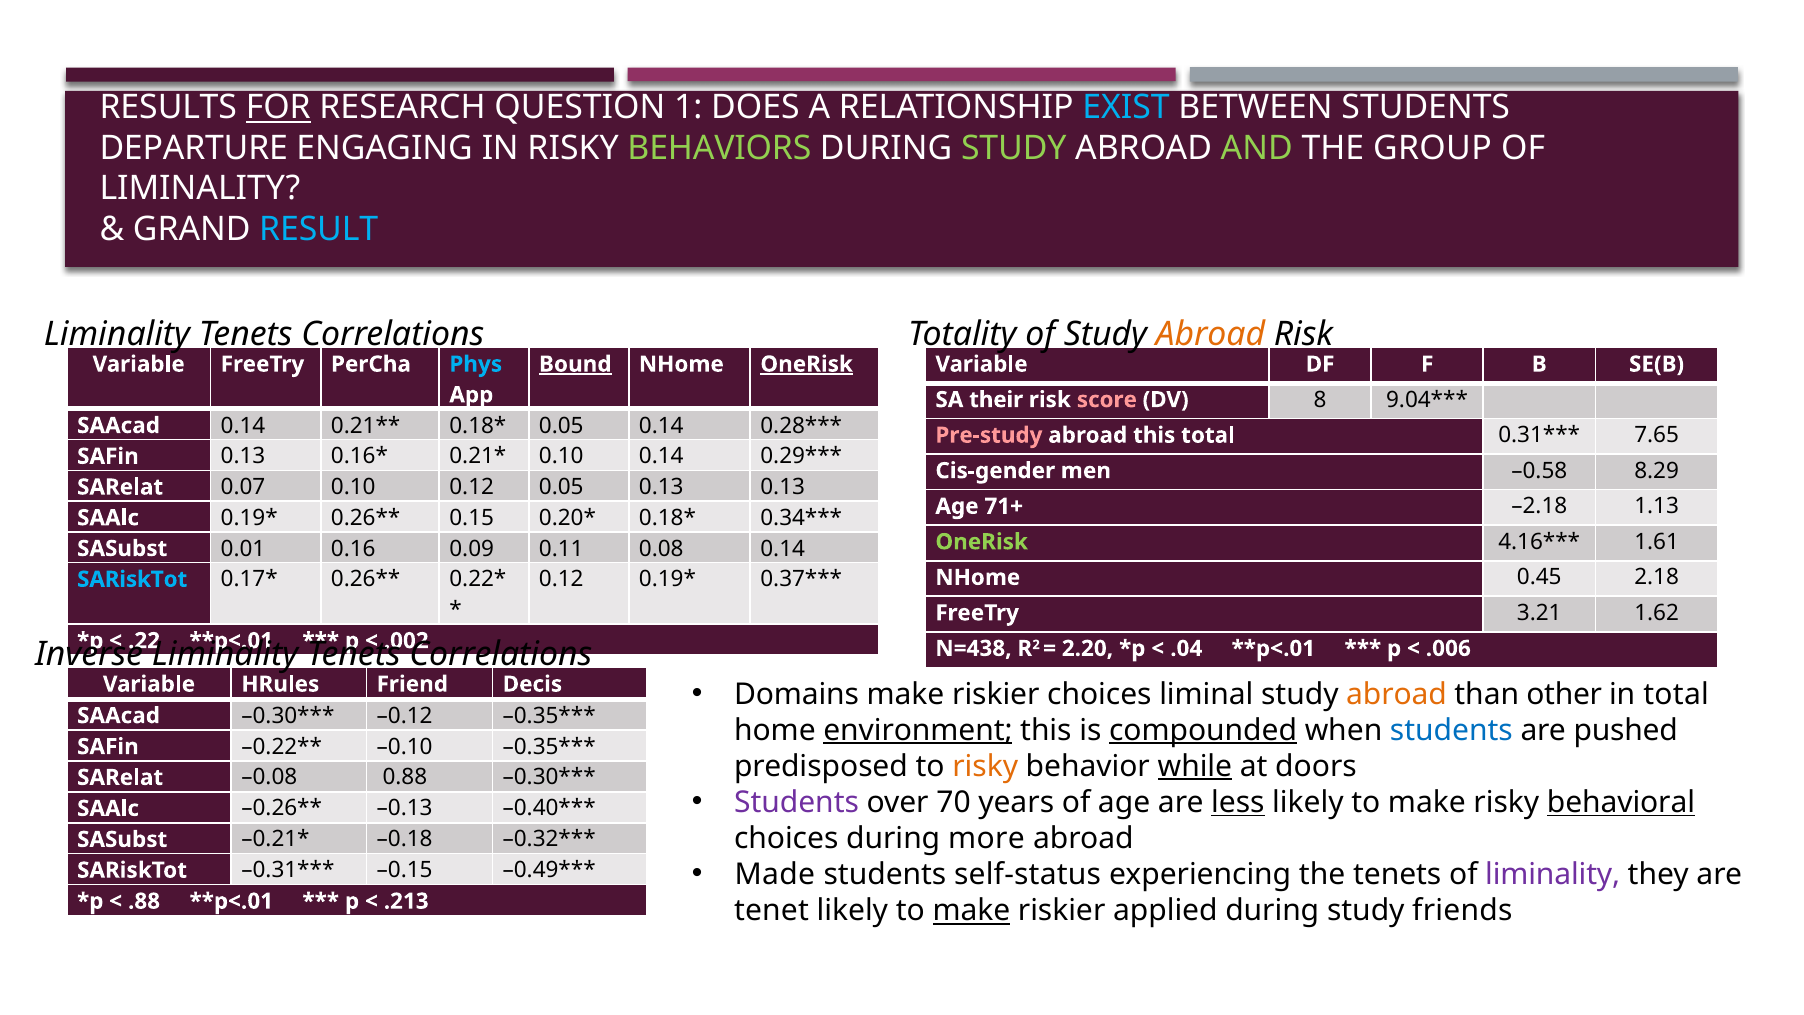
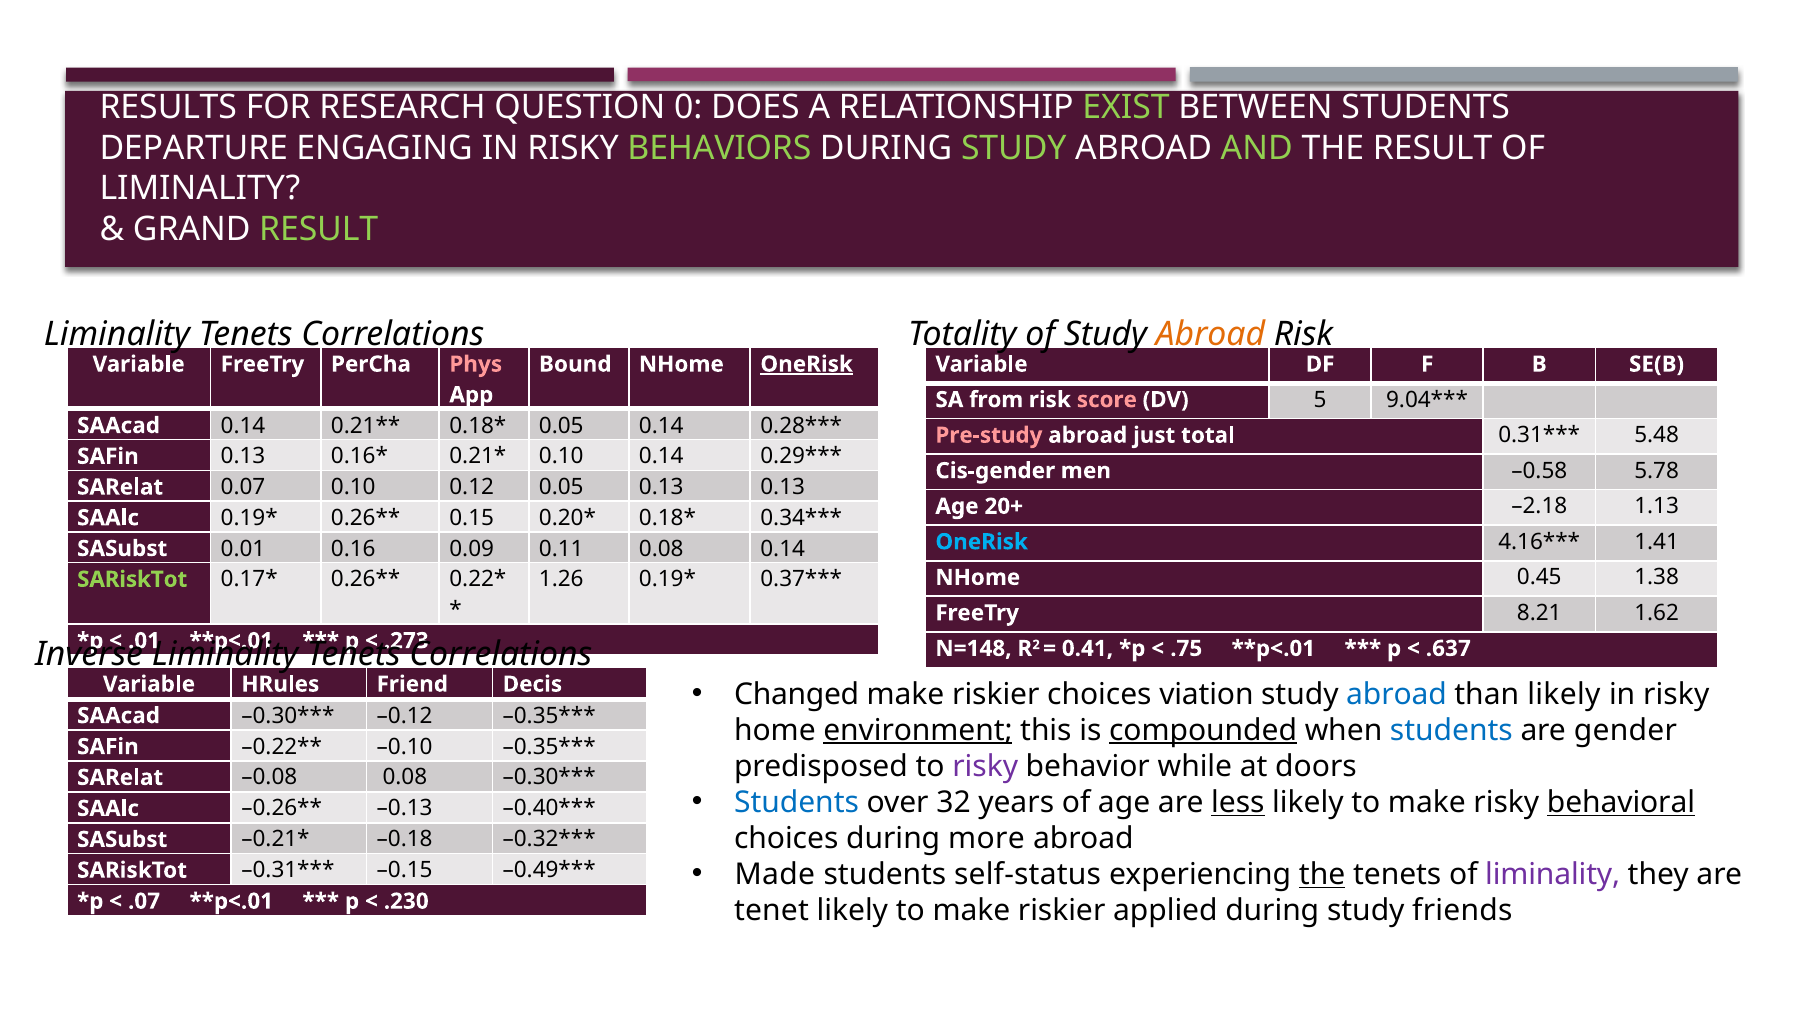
FOR underline: present -> none (278, 107)
1: 1 -> 0 (688, 107)
EXIST colour: light blue -> light green (1126, 107)
THE GROUP: GROUP -> RESULT (1433, 148)
RESULT colour: light blue -> light green (319, 229)
Phys colour: light blue -> pink (476, 364)
Bound underline: present -> none (575, 364)
their: their -> from (996, 400)
8: 8 -> 5 (1320, 400)
abroad this: this -> just (1154, 435)
7.65: 7.65 -> 5.48 (1657, 435)
8.29: 8.29 -> 5.78 (1657, 471)
71+: 71+ -> 20+ (1004, 506)
OneRisk colour: light green -> light blue (982, 542)
1.61: 1.61 -> 1.41 (1657, 542)
0.12: 0.12 -> 1.26 (561, 579)
2.18: 2.18 -> 1.38 (1657, 577)
SARiskTot colour: light blue -> light green (132, 579)
3.21: 3.21 -> 8.21 (1539, 613)
.22: .22 -> .01 (144, 641)
.002: .002 -> .273 (406, 641)
N=438: N=438 -> N=148 (973, 648)
2.20: 2.20 -> 0.41 (1087, 648)
.04: .04 -> .75 (1186, 648)
.006: .006 -> .637 (1448, 648)
Domains: Domains -> Changed (797, 694)
liminal: liminal -> viation (1206, 694)
abroad colour: orange -> blue (1397, 694)
than other: other -> likely (1564, 694)
total: total -> risky (1676, 694)
pushed: pushed -> gender (1625, 730)
risky colour: orange -> purple (985, 766)
while underline: present -> none (1195, 766)
–0.08 0.88: 0.88 -> 0.08 (405, 777)
Students colour: purple -> blue (797, 802)
70: 70 -> 32 (954, 802)
the underline: none -> present (1322, 874)
.88: .88 -> .07 (144, 901)
.213: .213 -> .230 (406, 901)
make underline: present -> none (971, 910)
